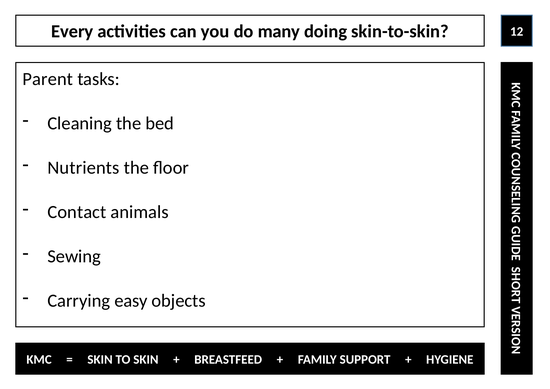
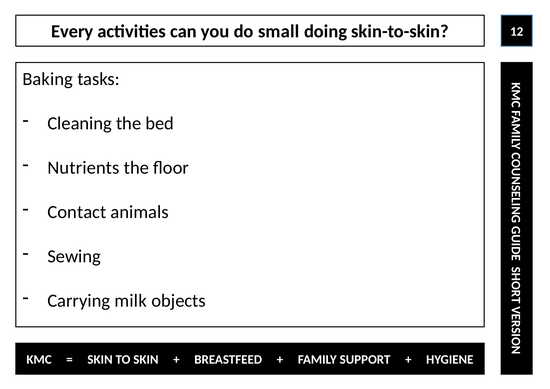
many: many -> small (279, 31)
Parent: Parent -> Baking (48, 79)
easy: easy -> milk (131, 301)
